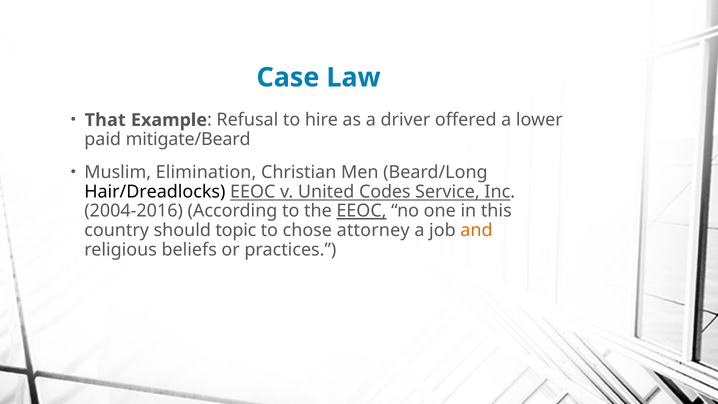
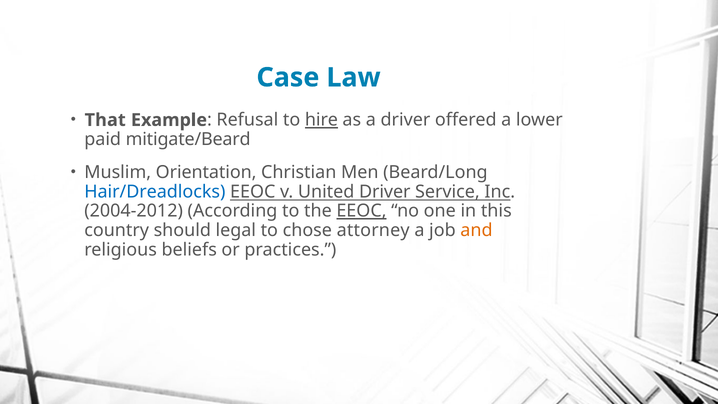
hire underline: none -> present (321, 120)
Elimination: Elimination -> Orientation (206, 172)
Hair/Dreadlocks colour: black -> blue (155, 192)
United Codes: Codes -> Driver (385, 192)
2004-2016: 2004-2016 -> 2004-2012 (134, 211)
topic: topic -> legal (236, 230)
